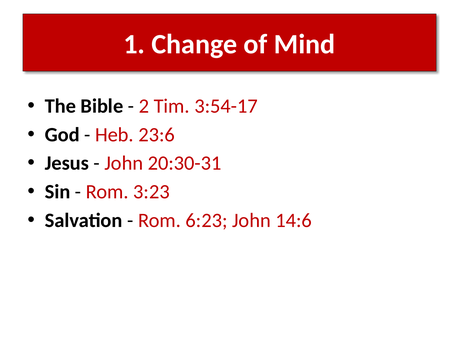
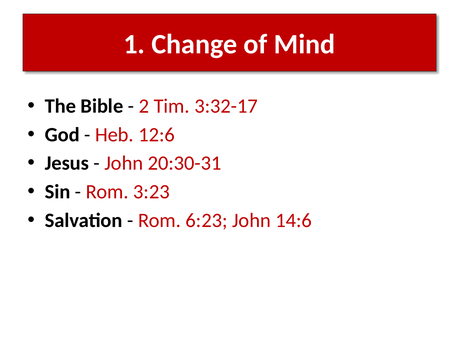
3:54-17: 3:54-17 -> 3:32-17 (226, 106)
23:6: 23:6 -> 12:6 (157, 135)
